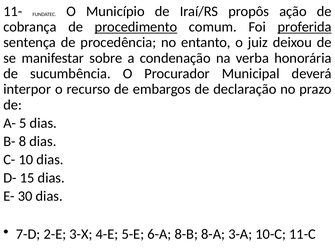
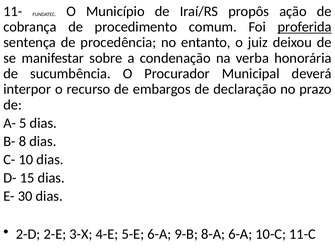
procedimento underline: present -> none (136, 27)
7-D: 7-D -> 2-D (28, 234)
8-B: 8-B -> 9-B (186, 234)
8-A 3-A: 3-A -> 6-A (240, 234)
